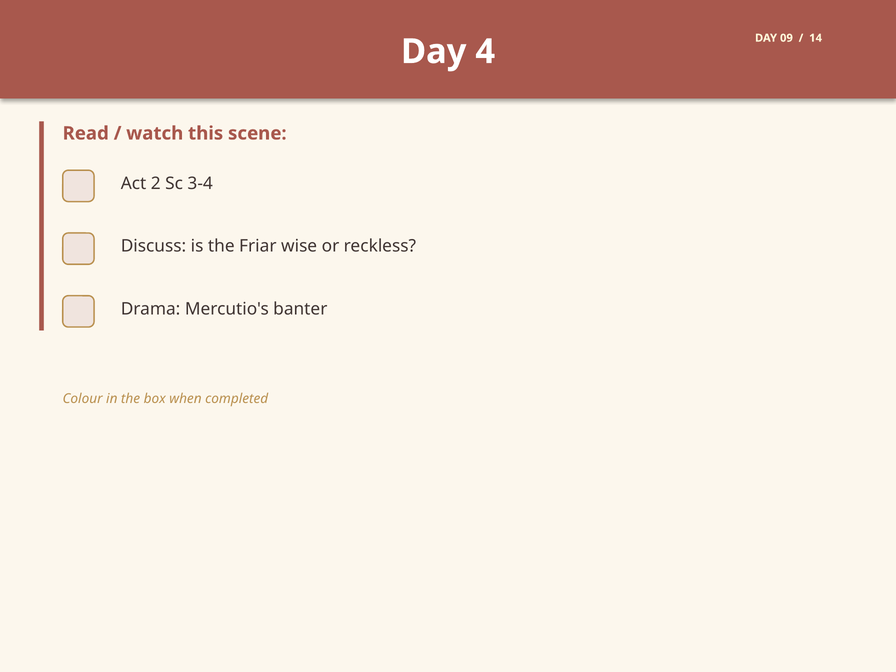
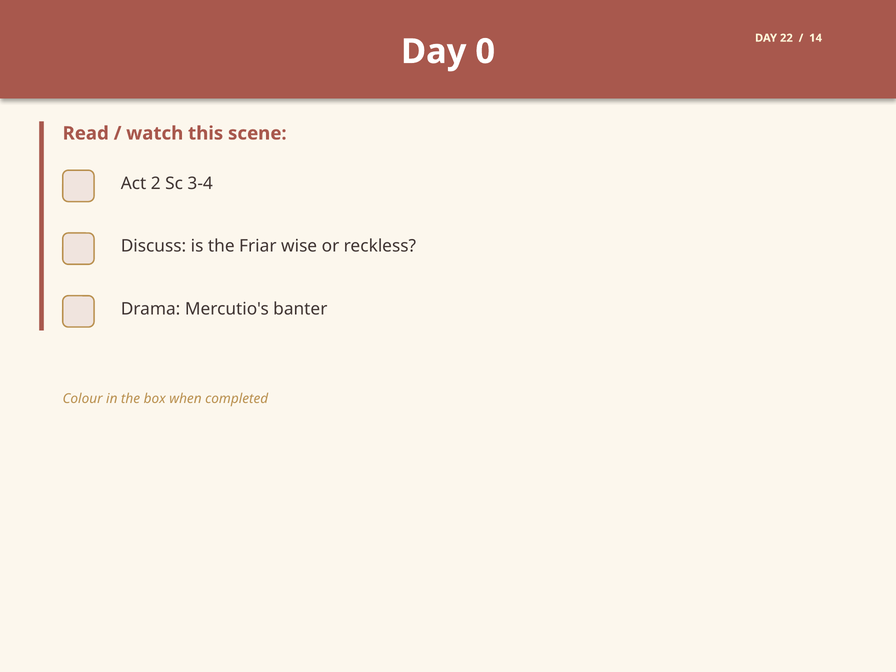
09: 09 -> 22 (786, 38)
4: 4 -> 0 (485, 52)
